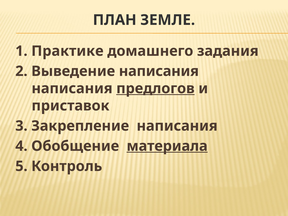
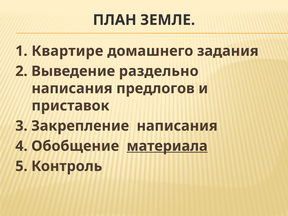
Практике: Практике -> Квартире (67, 51)
Выведение написания: написания -> раздельно (159, 71)
предлогов underline: present -> none (155, 88)
